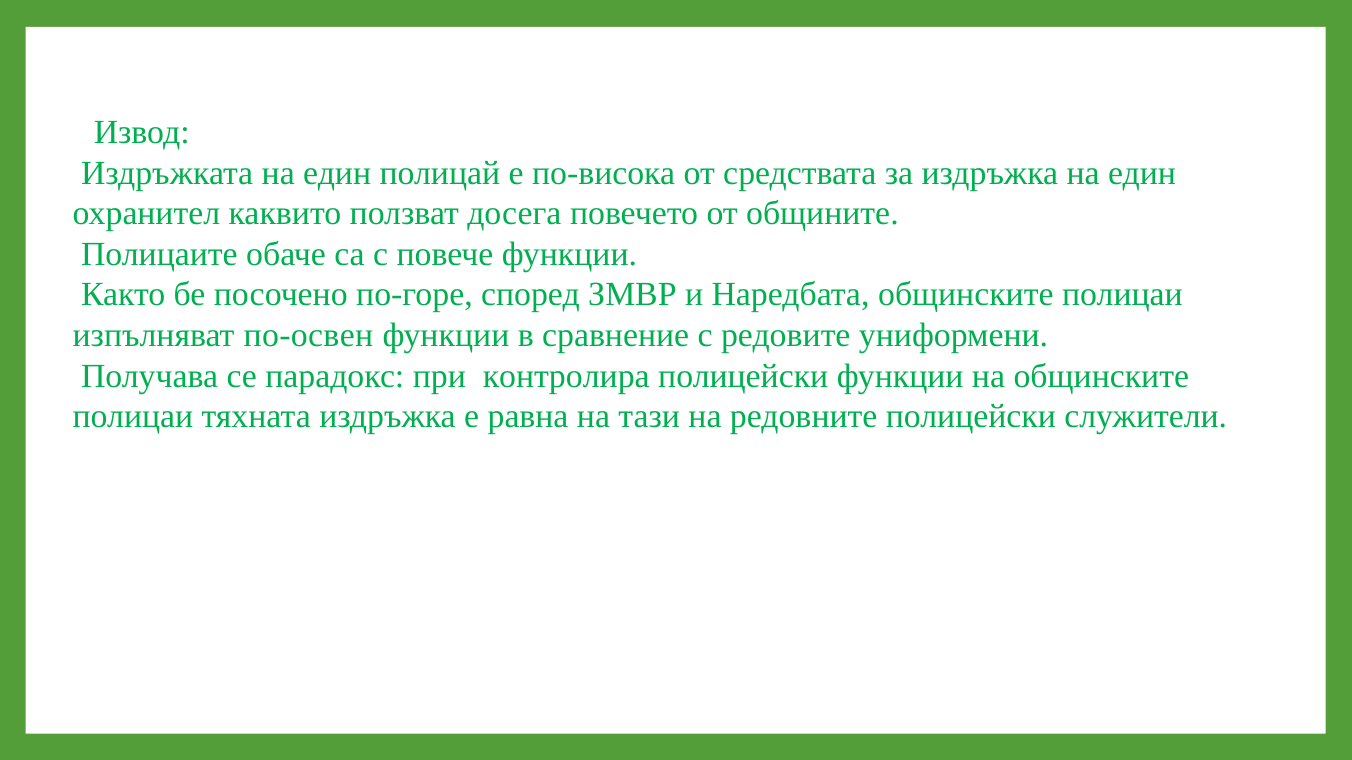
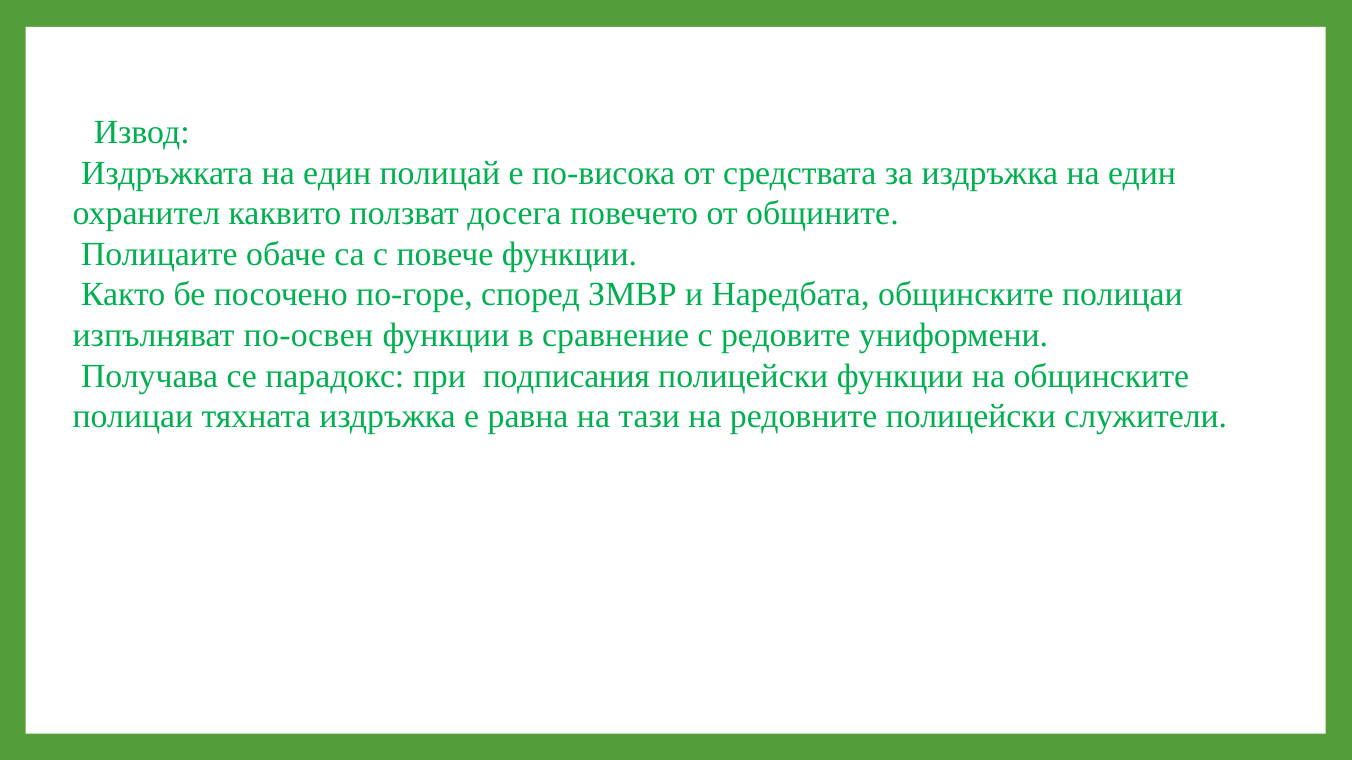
контролира: контролира -> подписания (566, 376)
